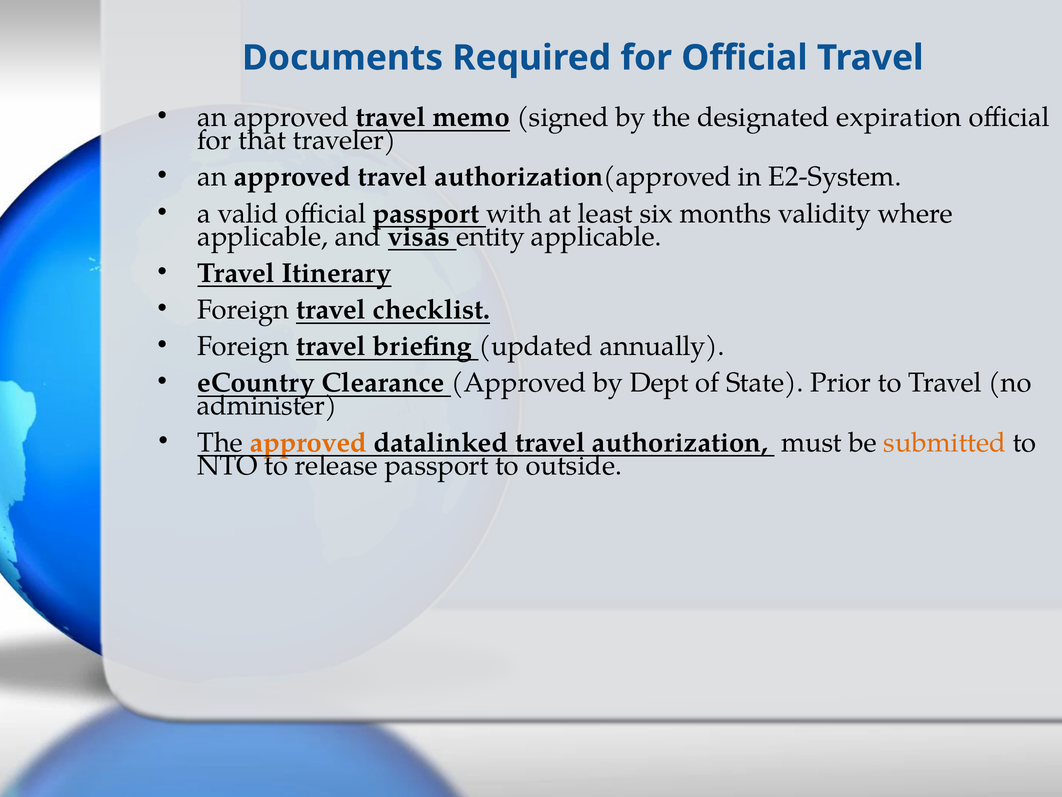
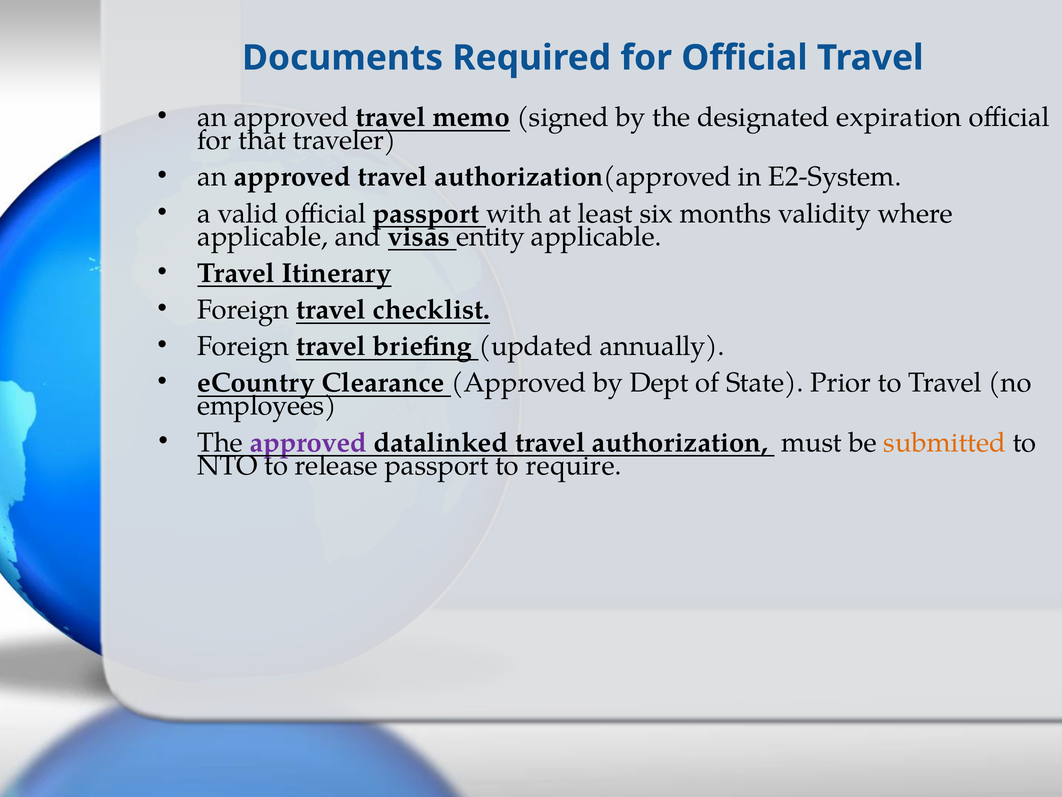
administer: administer -> employees (267, 406)
approved colour: orange -> purple (308, 442)
outside: outside -> require (574, 465)
